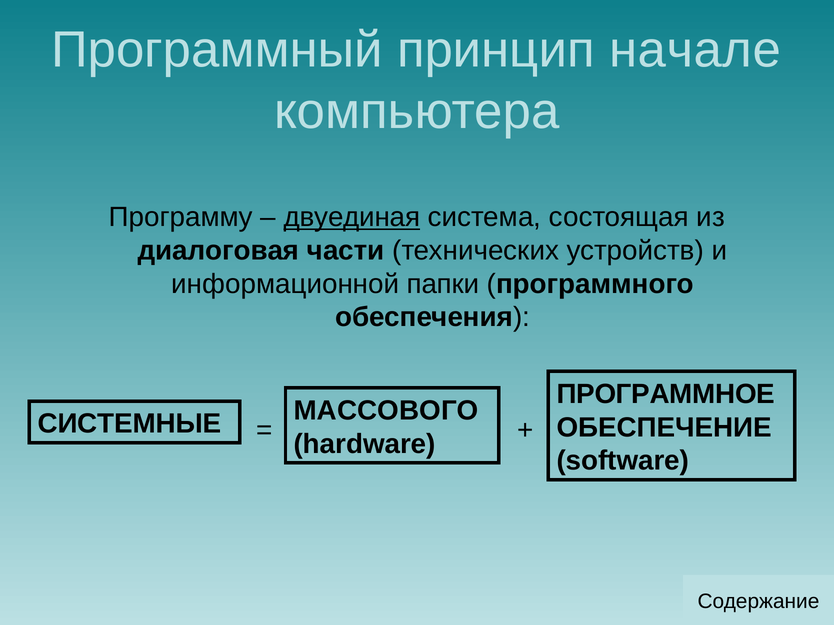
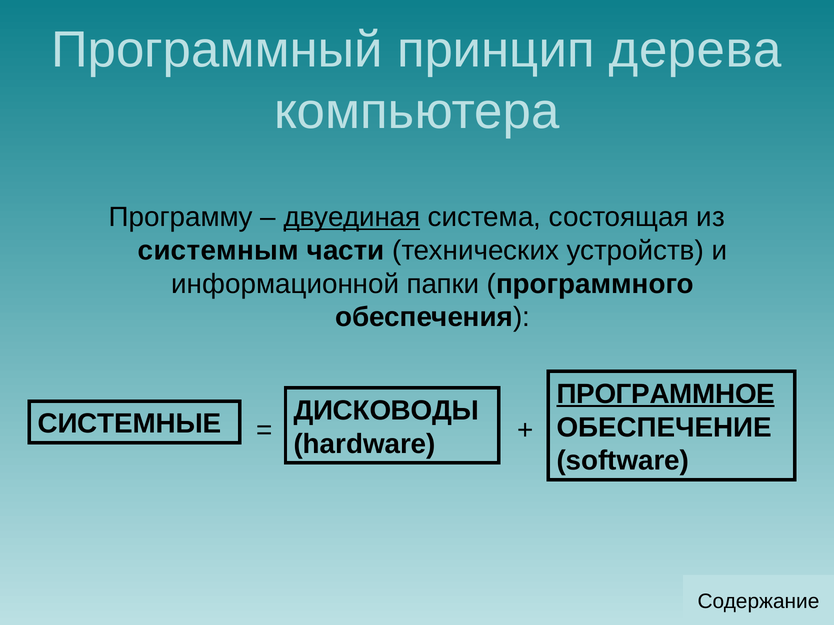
начале: начале -> дерева (695, 50)
диалоговая: диалоговая -> системным (218, 251)
ПРОГРАММНОЕ underline: none -> present (666, 394)
МАССОВОГО: МАССОВОГО -> ДИСКОВОДЫ (386, 411)
